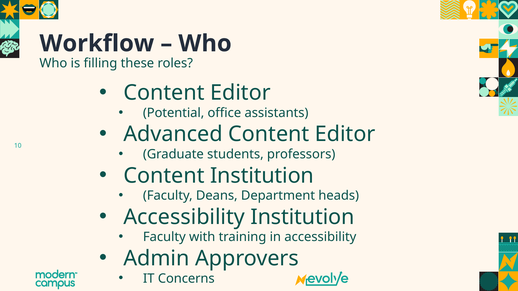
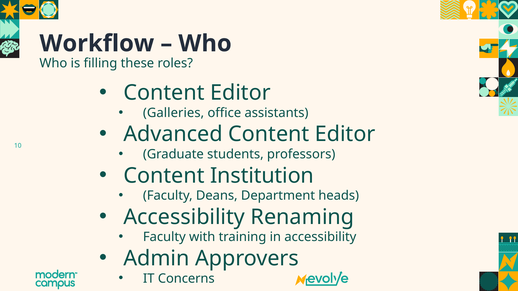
Potential: Potential -> Galleries (174, 113)
Accessibility Institution: Institution -> Renaming (302, 217)
